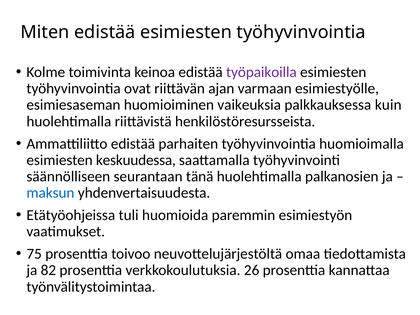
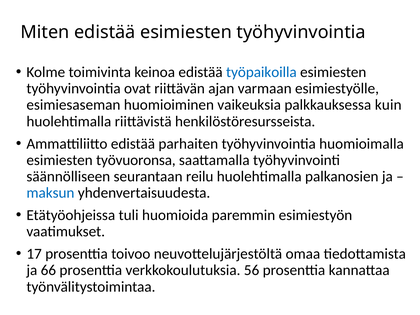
työpaikoilla colour: purple -> blue (261, 72)
keskuudessa: keskuudessa -> työvuoronsa (136, 160)
tänä: tänä -> reilu (200, 177)
75: 75 -> 17 (34, 254)
82: 82 -> 66 (48, 270)
26: 26 -> 56 (252, 270)
